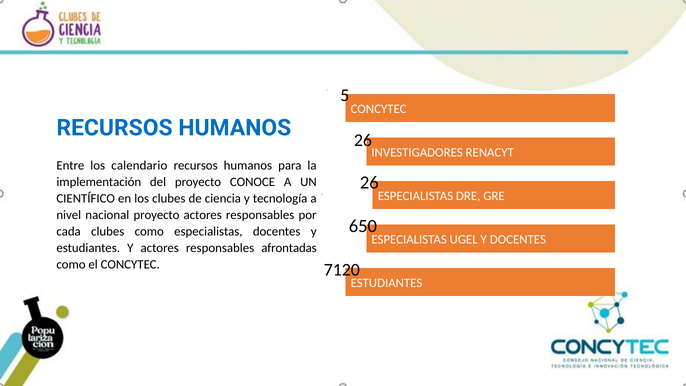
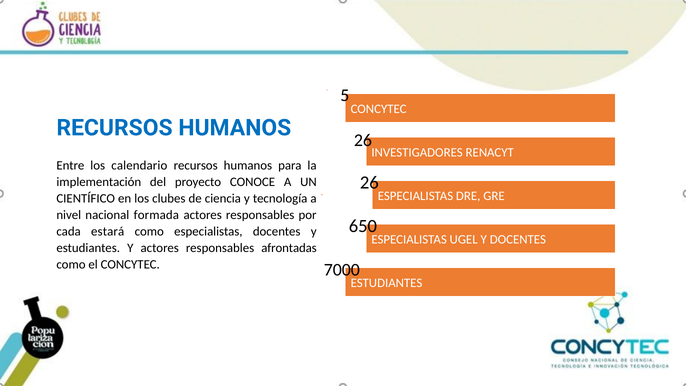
nacional proyecto: proyecto -> formada (156, 215)
cada clubes: clubes -> estará (108, 231)
7120: 7120 -> 7000 (342, 270)
